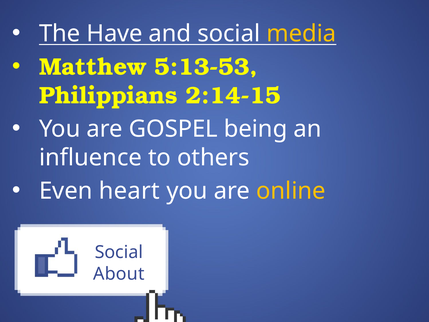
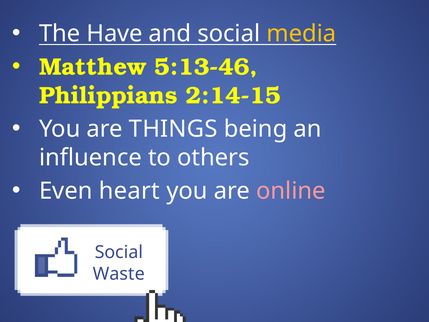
5:13-53: 5:13-53 -> 5:13-46 (206, 67)
GOSPEL: GOSPEL -> THINGS (173, 129)
online colour: yellow -> pink (291, 191)
About: About -> Waste (119, 274)
